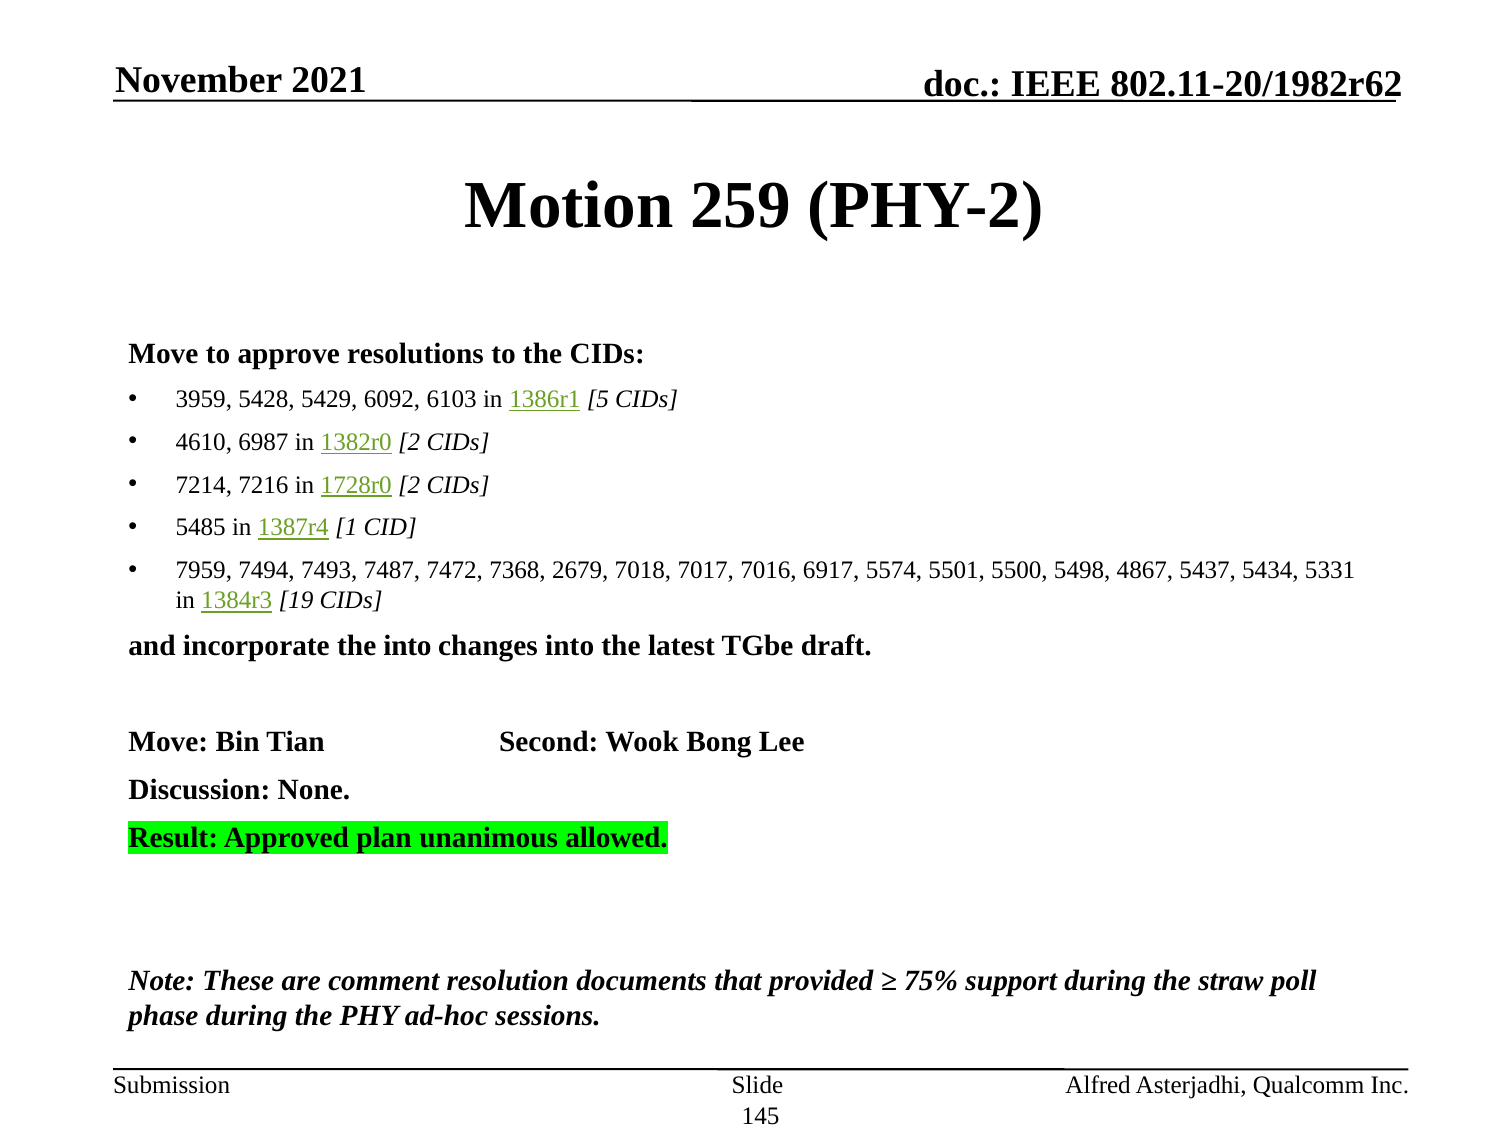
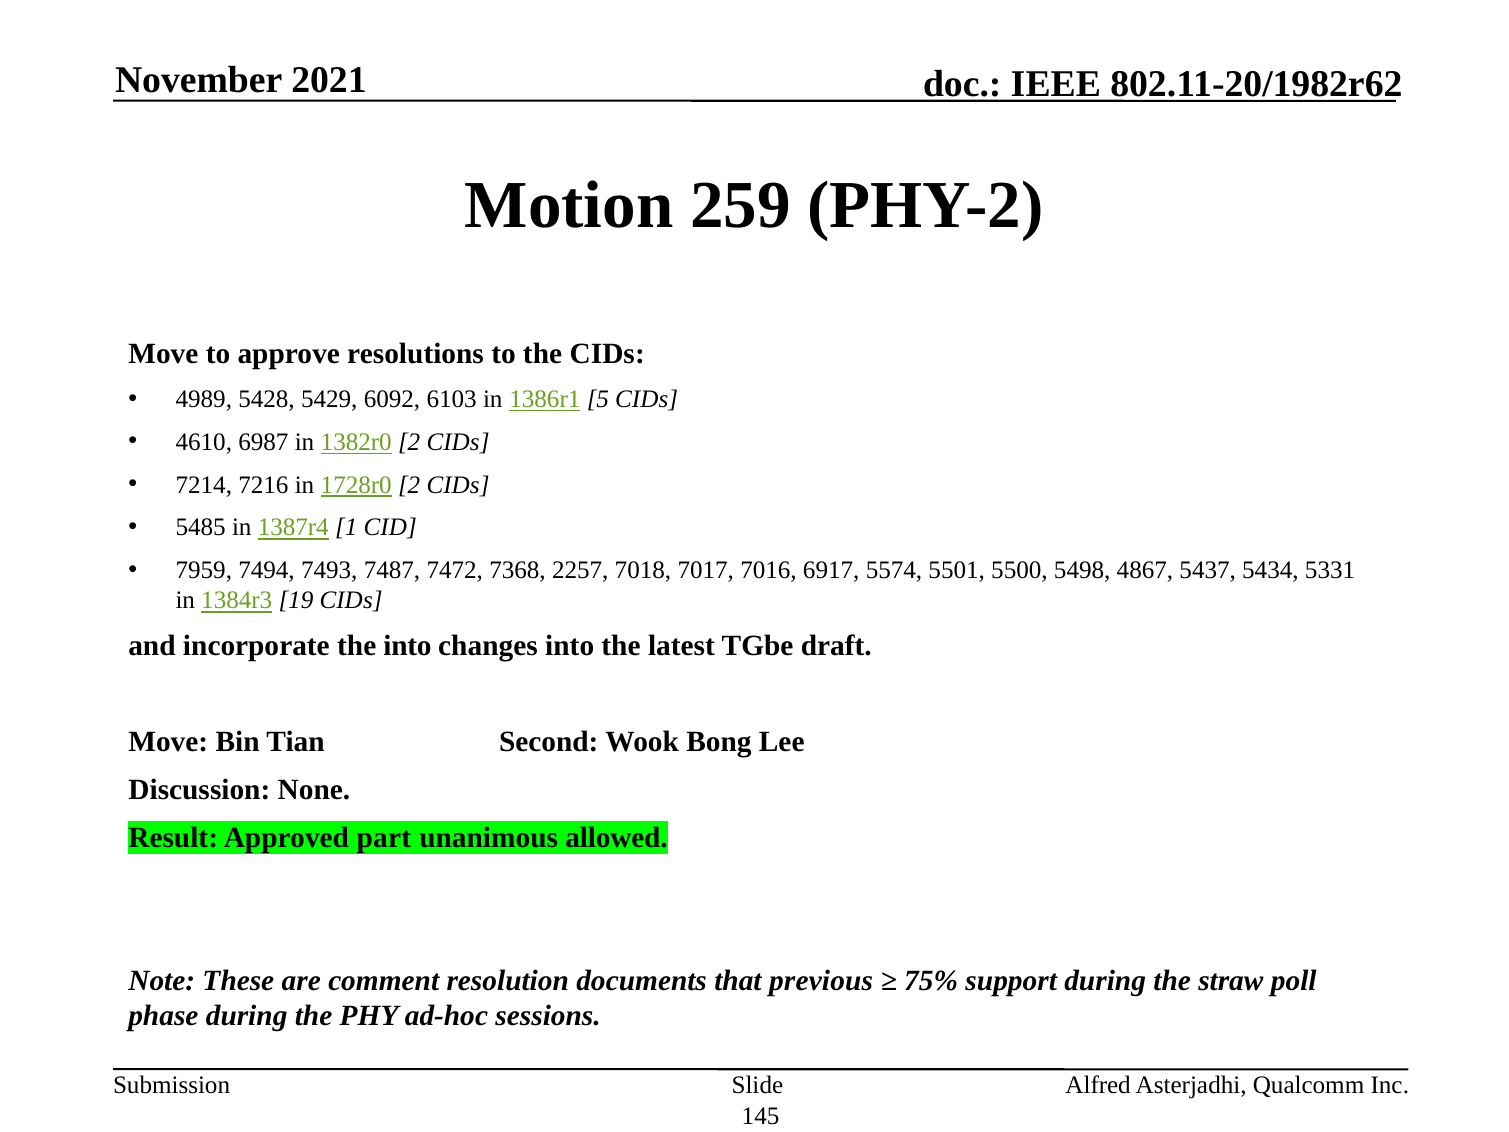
3959: 3959 -> 4989 (204, 399)
2679: 2679 -> 2257 (580, 570)
plan: plan -> part (384, 837)
provided: provided -> previous (821, 981)
